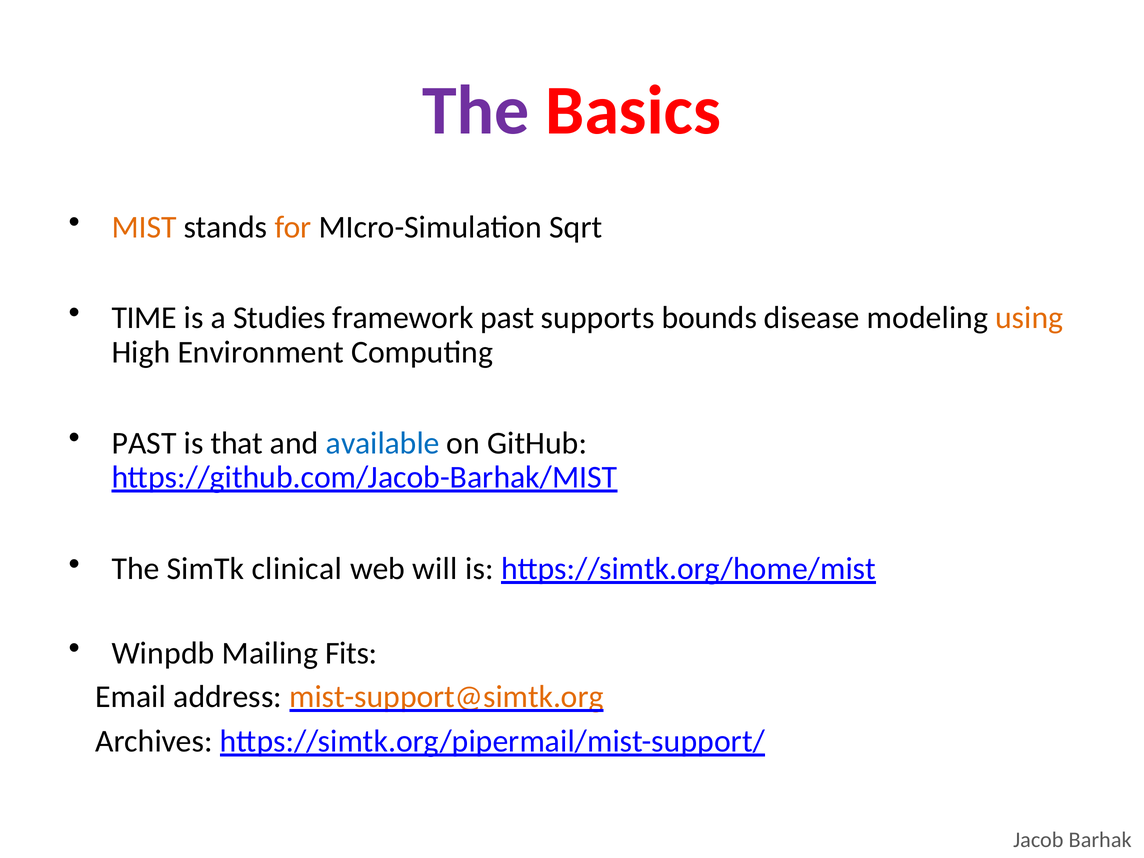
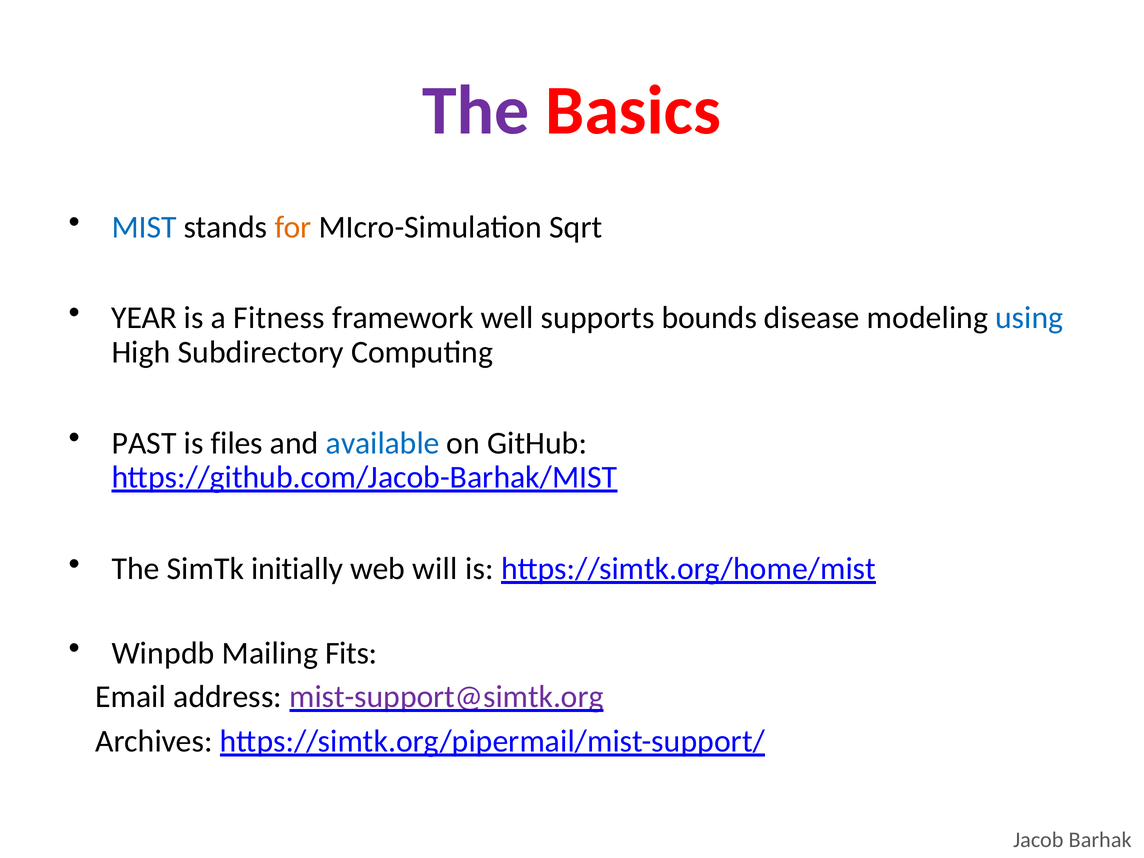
MIST colour: orange -> blue (144, 227)
TIME: TIME -> YEAR (144, 318)
Studies: Studies -> Fitness (279, 318)
framework past: past -> well (507, 318)
using colour: orange -> blue (1029, 318)
Environment: Environment -> Subdirectory (261, 352)
that: that -> files (237, 443)
clinical: clinical -> initially (297, 569)
mist-support@simtk.org colour: orange -> purple (446, 697)
